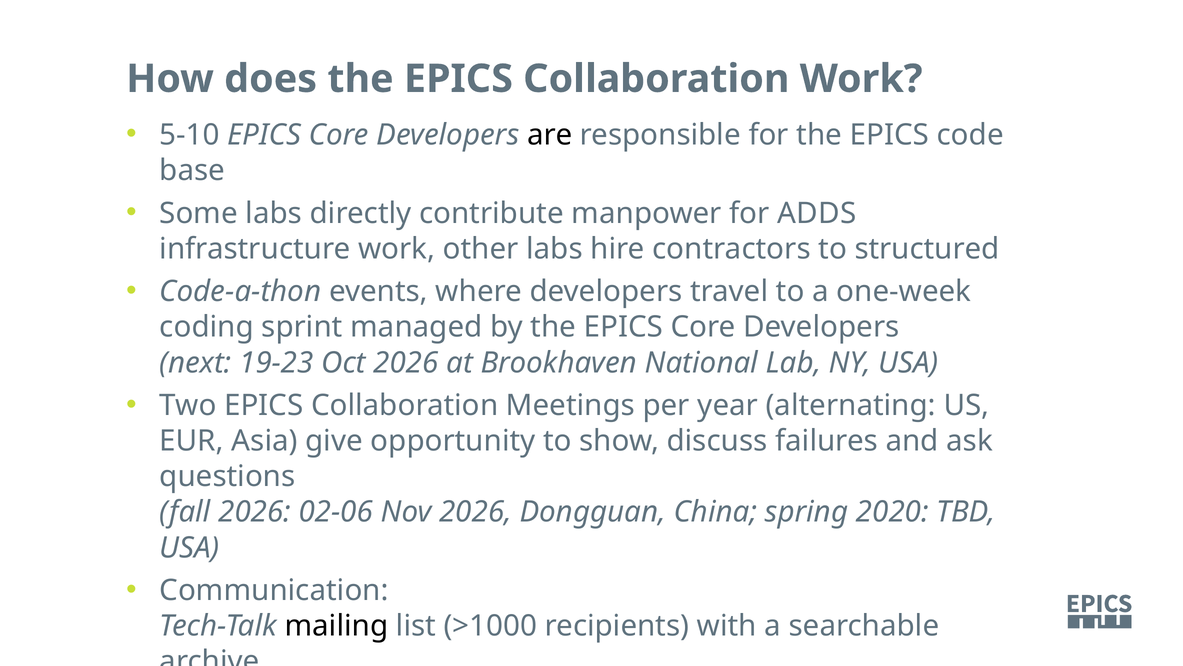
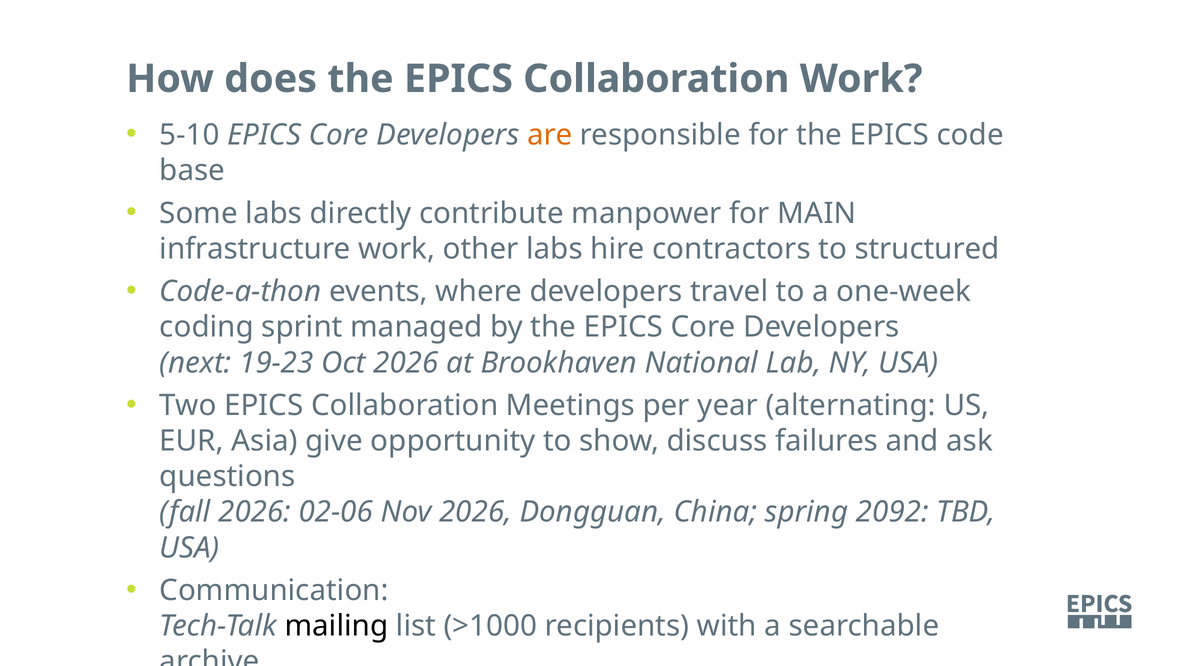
are colour: black -> orange (550, 135)
ADDS: ADDS -> MAIN (817, 213)
2020: 2020 -> 2092 (892, 512)
